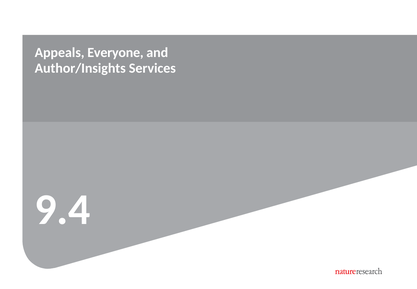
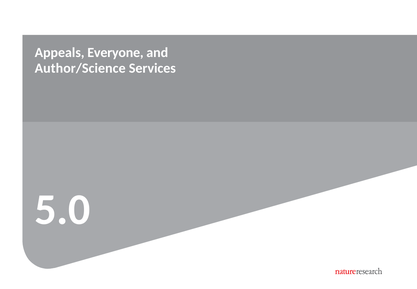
Author/Insights: Author/Insights -> Author/Science (80, 68)
9.4: 9.4 -> 5.0 (62, 209)
